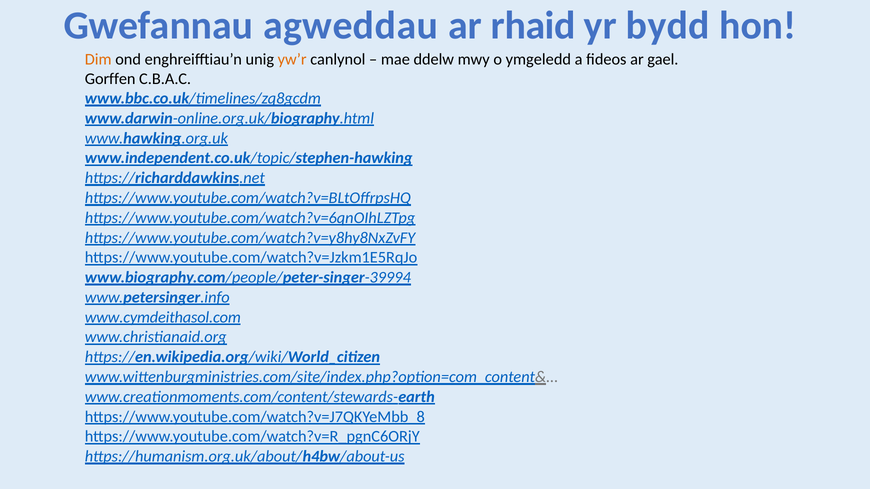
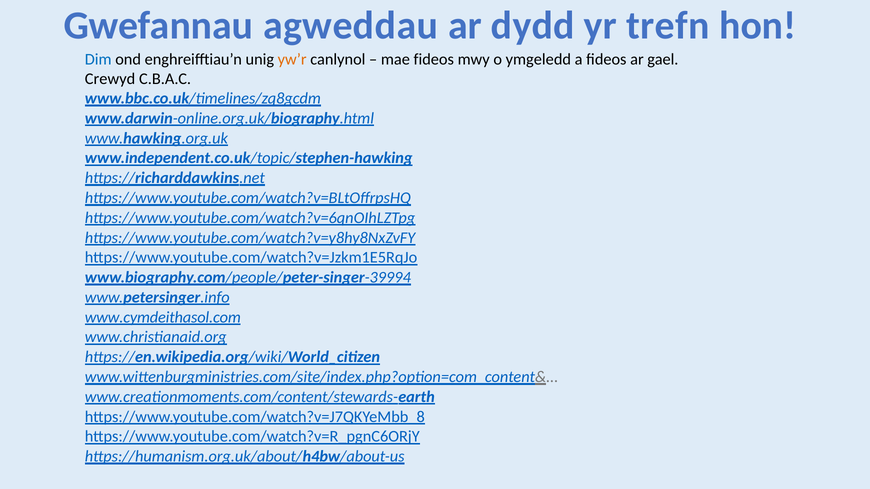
rhaid: rhaid -> dydd (533, 26)
bydd: bydd -> trefn (668, 26)
Dim colour: orange -> blue (98, 59)
mae ddelw: ddelw -> fideos (434, 59)
Gorffen: Gorffen -> Crewyd (110, 79)
